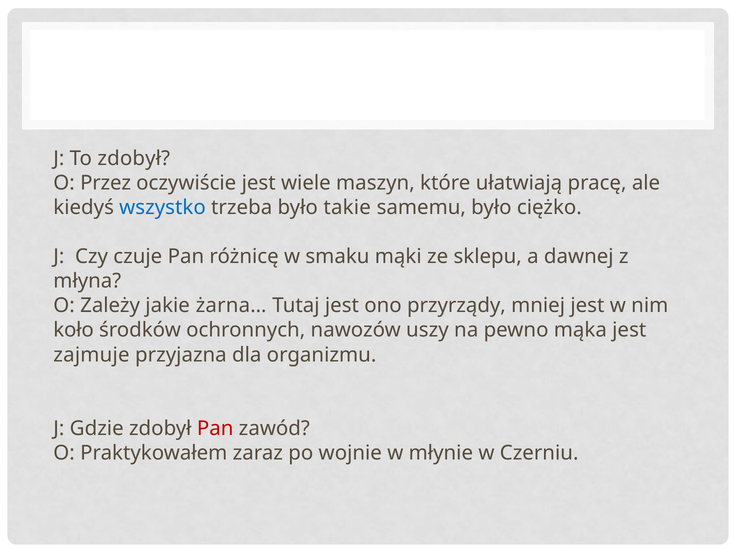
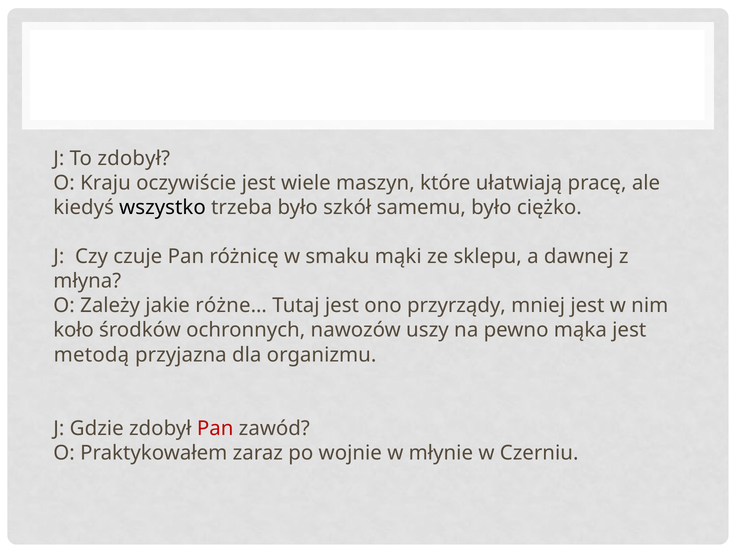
Przez: Przez -> Kraju (105, 183)
wszystko colour: blue -> black (163, 208)
takie: takie -> szkół (347, 208)
żarna…: żarna… -> różne… (231, 306)
zajmuje: zajmuje -> metodą (91, 355)
